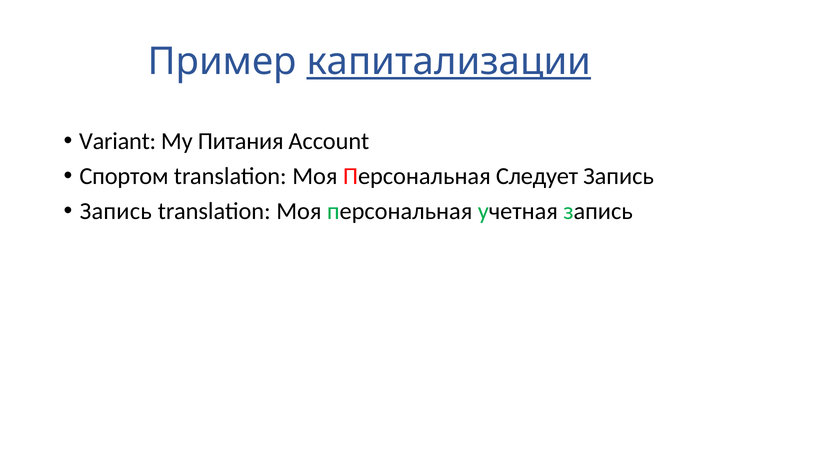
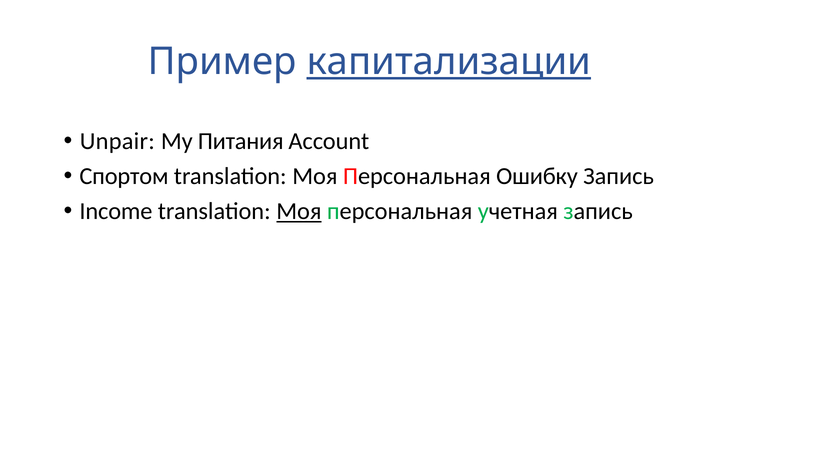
Variant: Variant -> Unpair (117, 141)
Следует: Следует -> Ошибку (537, 176)
Запись: Запись -> Income (116, 211)
Моя underline: none -> present (299, 211)
